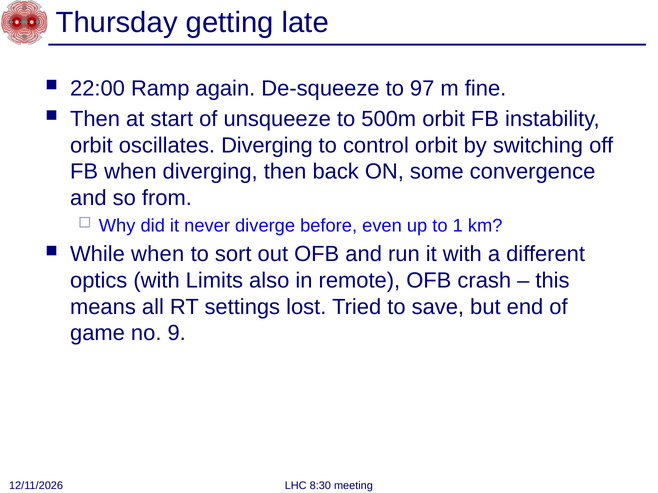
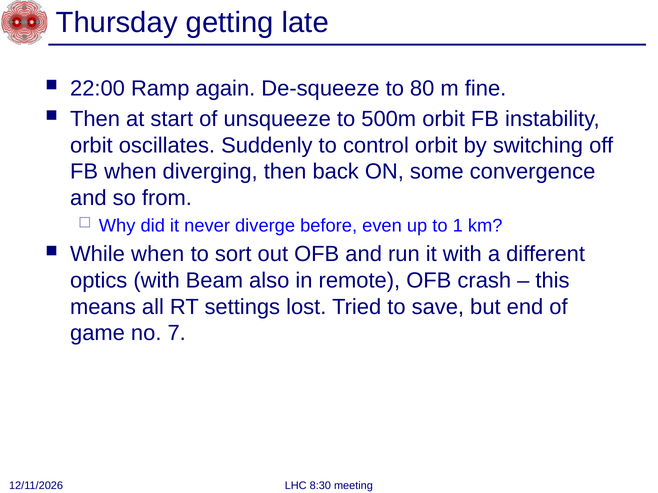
97: 97 -> 80 (422, 89)
oscillates Diverging: Diverging -> Suddenly (267, 146)
Limits: Limits -> Beam (214, 281)
9: 9 -> 7 (177, 333)
